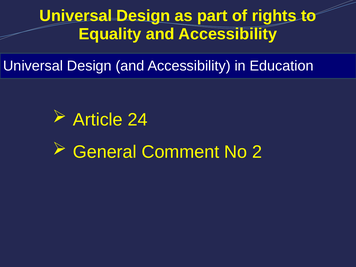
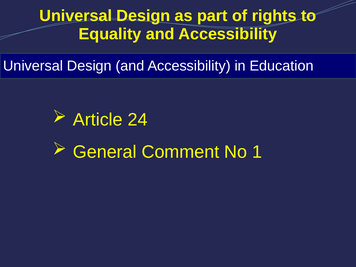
2: 2 -> 1 (257, 152)
